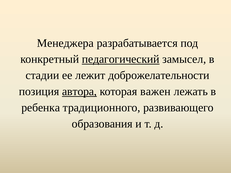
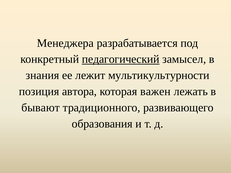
стадии: стадии -> знания (42, 75)
доброжелательности: доброжелательности -> мультикультурности (159, 75)
автора underline: present -> none (79, 92)
ребенка: ребенка -> бывают (41, 108)
